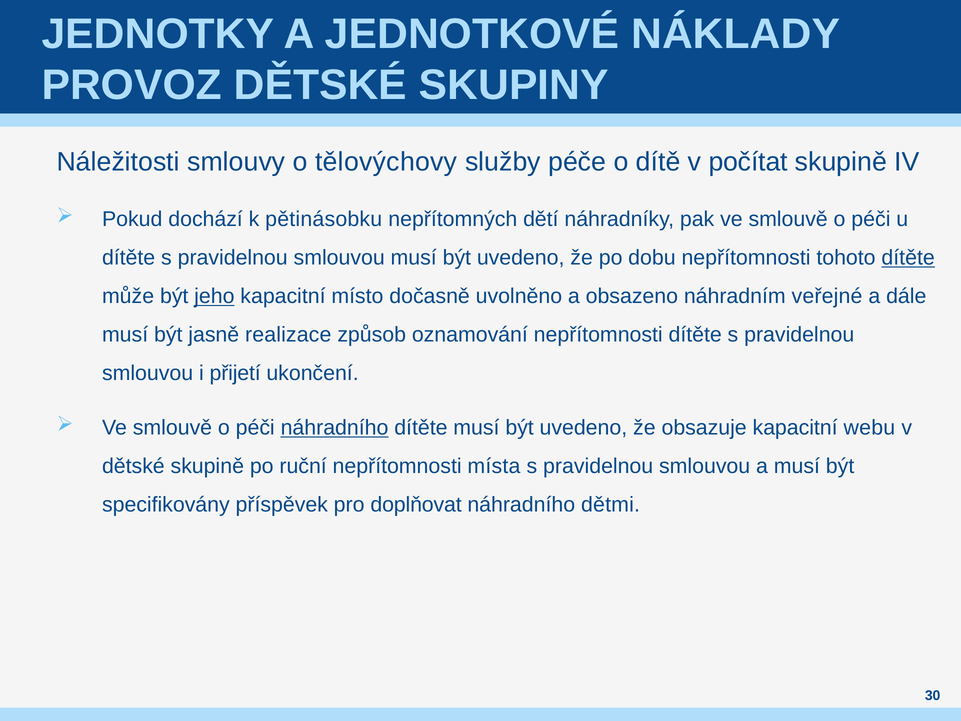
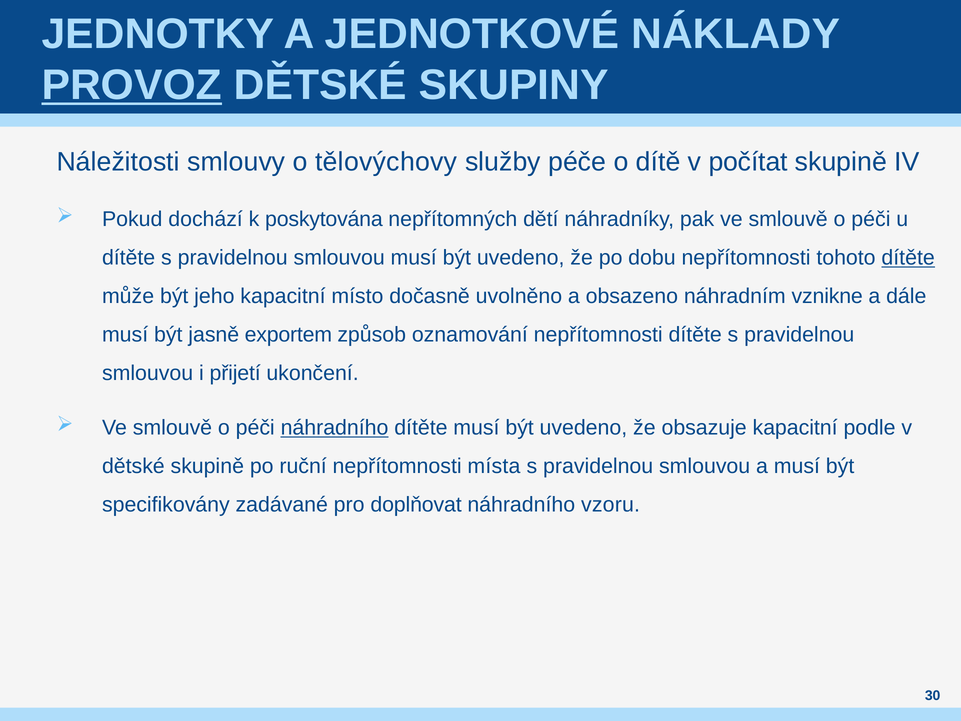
PROVOZ underline: none -> present (132, 85)
pětinásobku: pětinásobku -> poskytována (324, 219)
jeho underline: present -> none (214, 296)
veřejné: veřejné -> vznikne (827, 296)
realizace: realizace -> exportem (288, 335)
webu: webu -> podle (870, 428)
příspěvek: příspěvek -> zadávané (282, 504)
dětmi: dětmi -> vzoru (611, 504)
